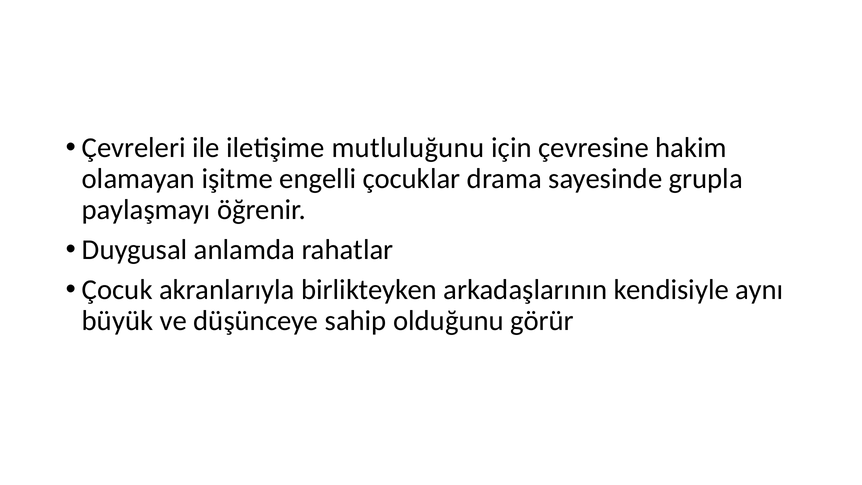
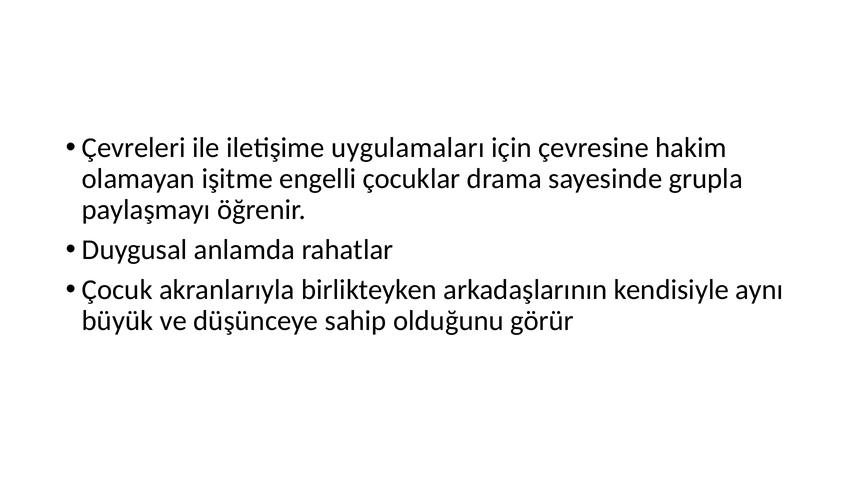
mutluluğunu: mutluluğunu -> uygulamaları (408, 148)
